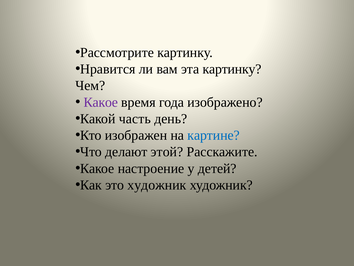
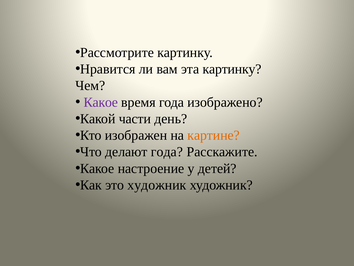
часть: часть -> части (135, 119)
картине colour: blue -> orange (214, 135)
делают этой: этой -> года (167, 152)
